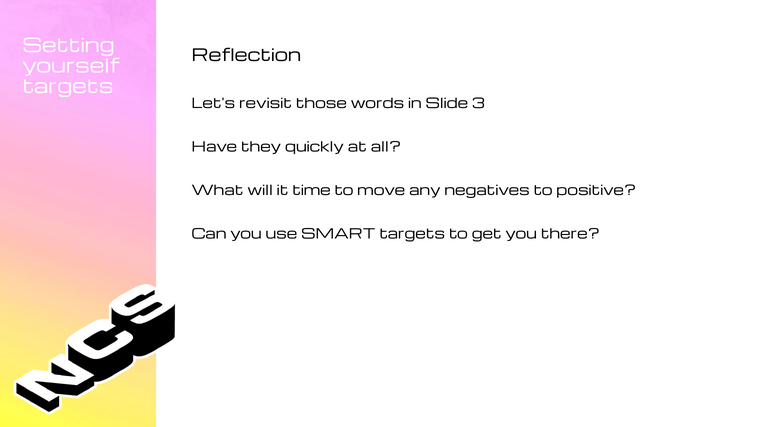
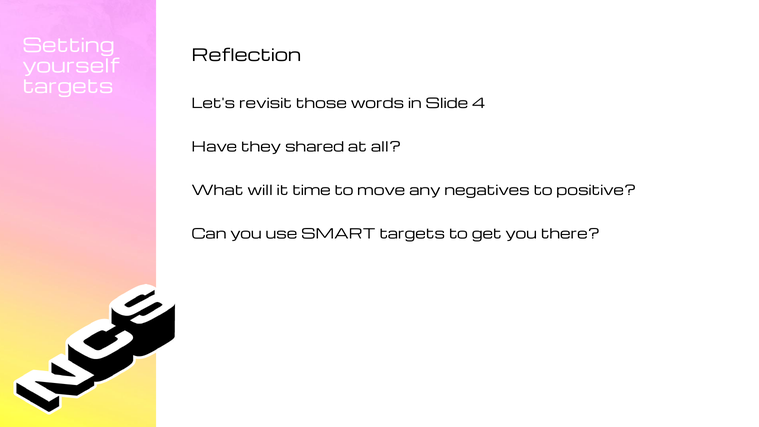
3: 3 -> 4 (479, 104)
quickly: quickly -> shared (315, 147)
